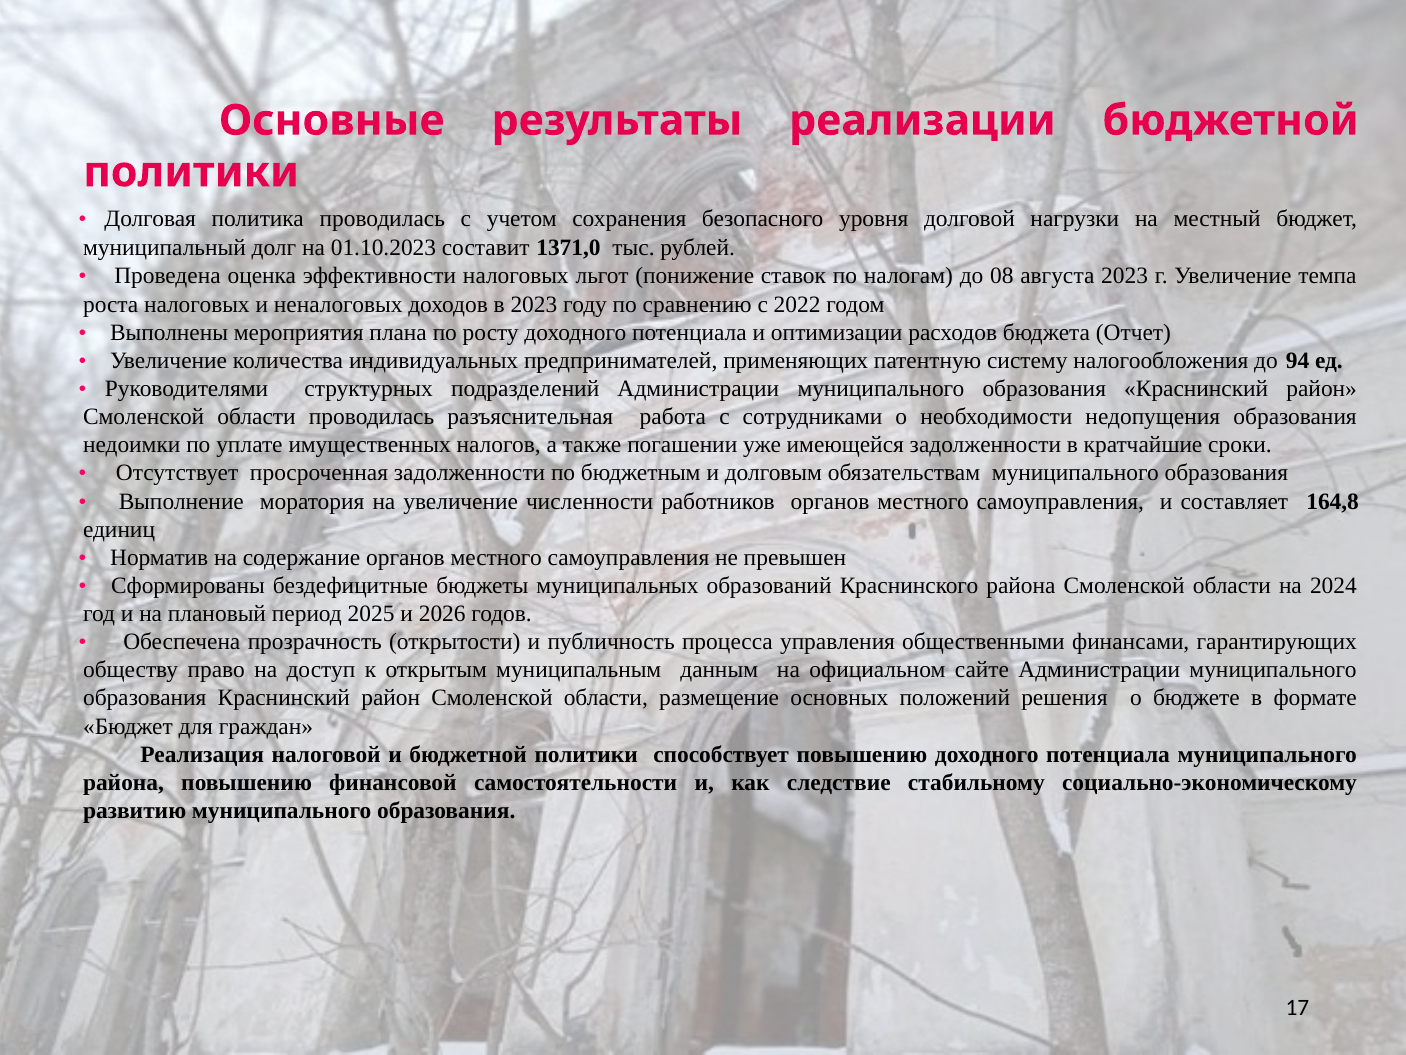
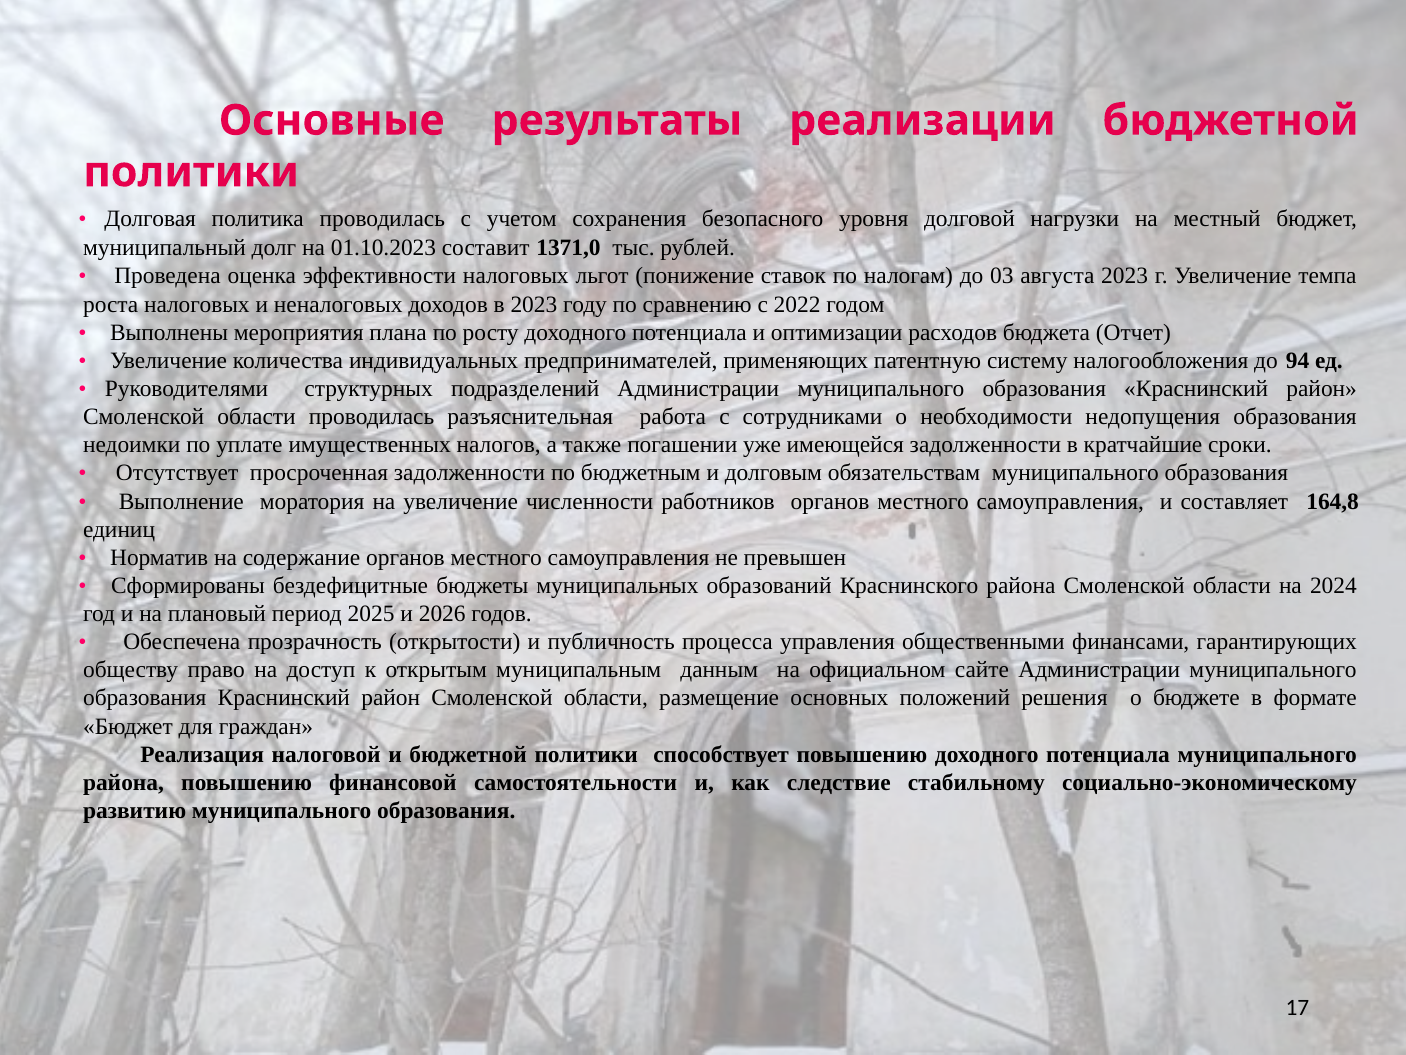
08: 08 -> 03 (1002, 276)
